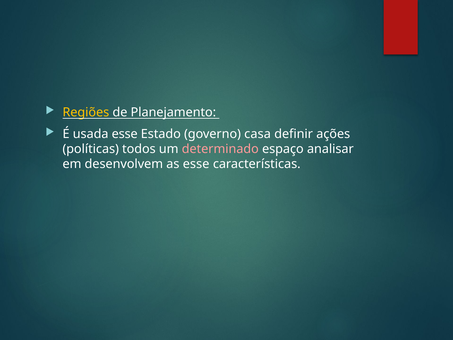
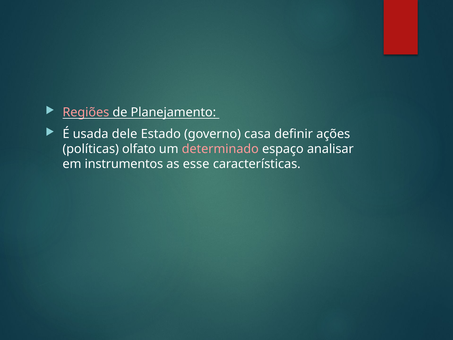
Regiões colour: yellow -> pink (86, 112)
usada esse: esse -> dele (125, 134)
todos: todos -> olfato (139, 149)
desenvolvem: desenvolvem -> instrumentos (124, 164)
